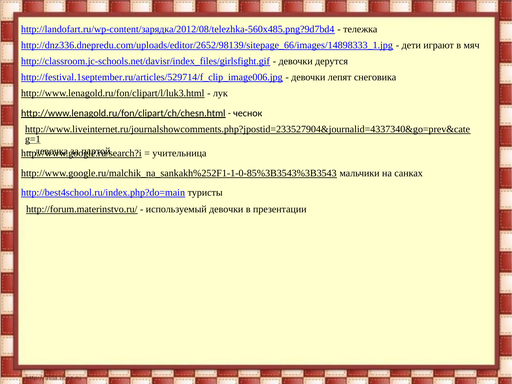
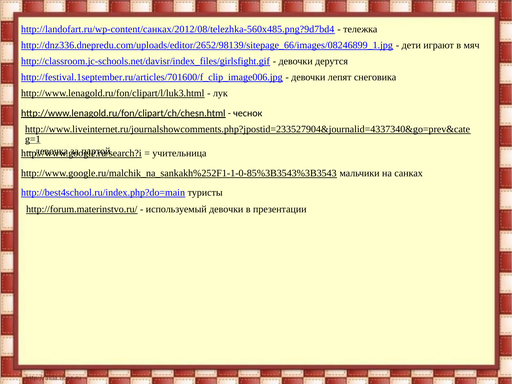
http://landofart.ru/wp-content/зарядка/2012/08/telezhka-560x485.png?9d7bd4: http://landofart.ru/wp-content/зарядка/2012/08/telezhka-560x485.png?9d7bd4 -> http://landofart.ru/wp-content/санках/2012/08/telezhka-560x485.png?9d7bd4 (178, 29)
http://dnz336.dnepredu.com/uploads/editor/2652/98139/sitepage_66/images/14898333_1.jpg: http://dnz336.dnepredu.com/uploads/editor/2652/98139/sitepage_66/images/14898333_1.jpg -> http://dnz336.dnepredu.com/uploads/editor/2652/98139/sitepage_66/images/08246899_1.jpg (207, 45)
http://festival.1september.ru/articles/529714/f_clip_image006.jpg: http://festival.1september.ru/articles/529714/f_clip_image006.jpg -> http://festival.1september.ru/articles/701600/f_clip_image006.jpg (152, 77)
